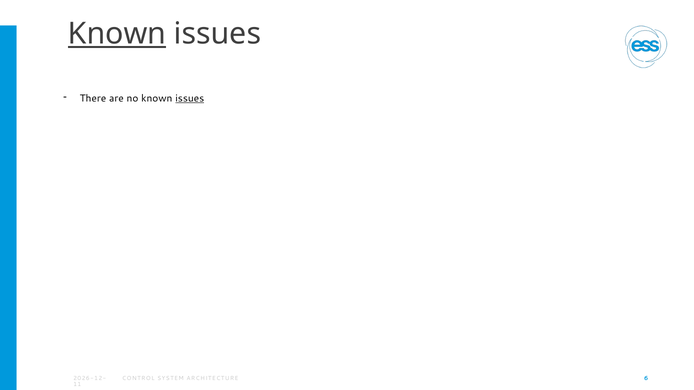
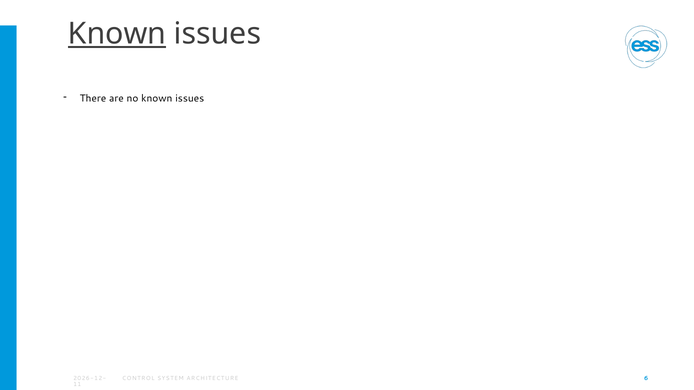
issues underline: present -> none (190, 99)
